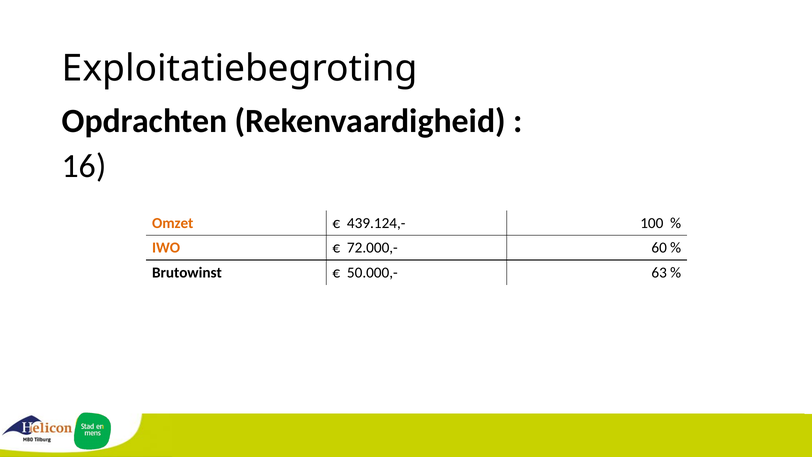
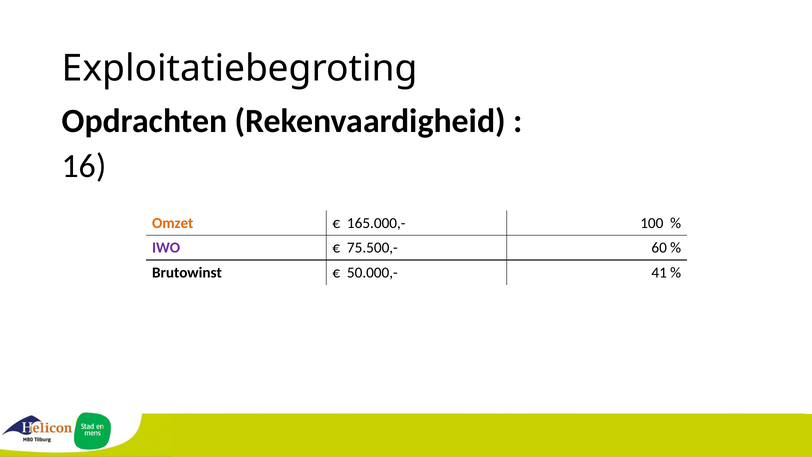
439.124,-: 439.124,- -> 165.000,- (376, 223)
IWO colour: orange -> purple (166, 248)
72.000,-: 72.000,- -> 75.500,- (372, 248)
63: 63 -> 41 (659, 272)
